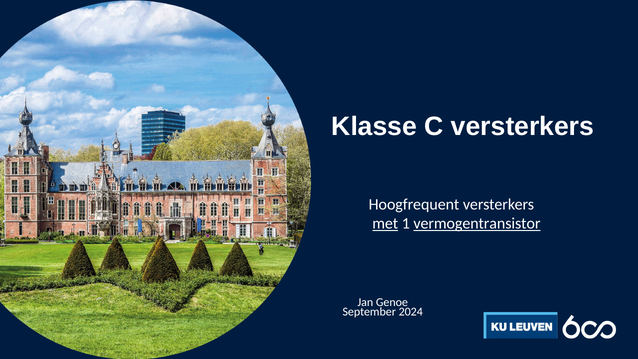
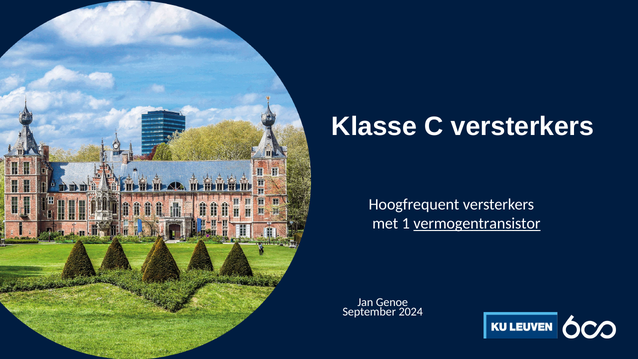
met underline: present -> none (385, 224)
